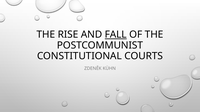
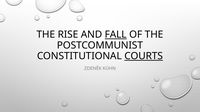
COURTS underline: none -> present (144, 56)
